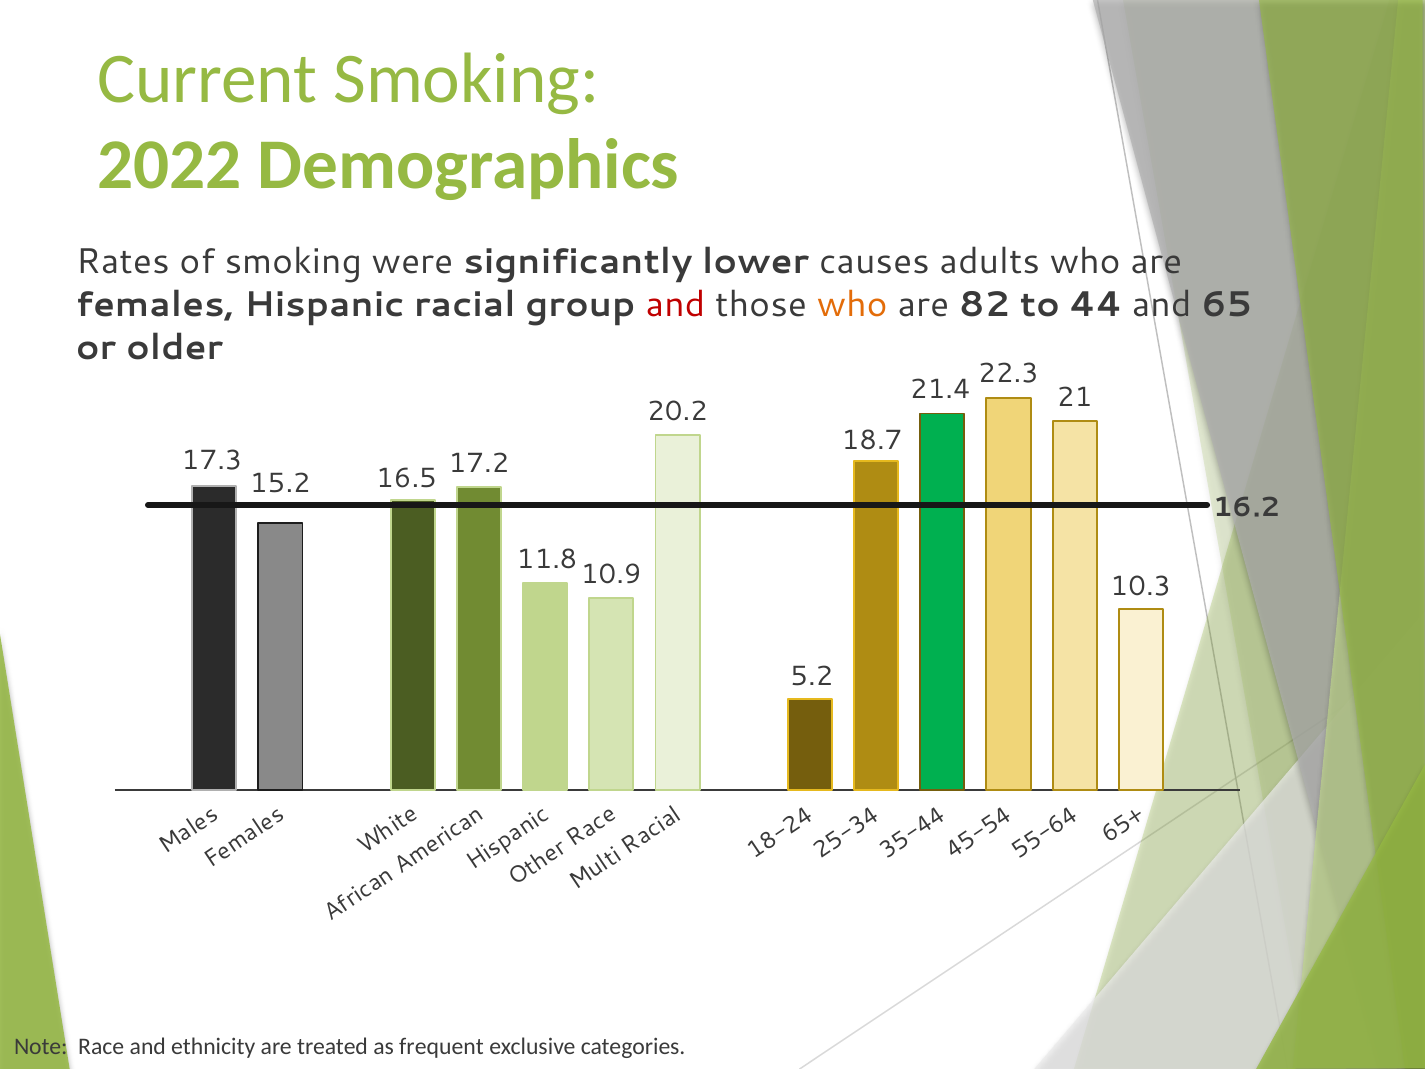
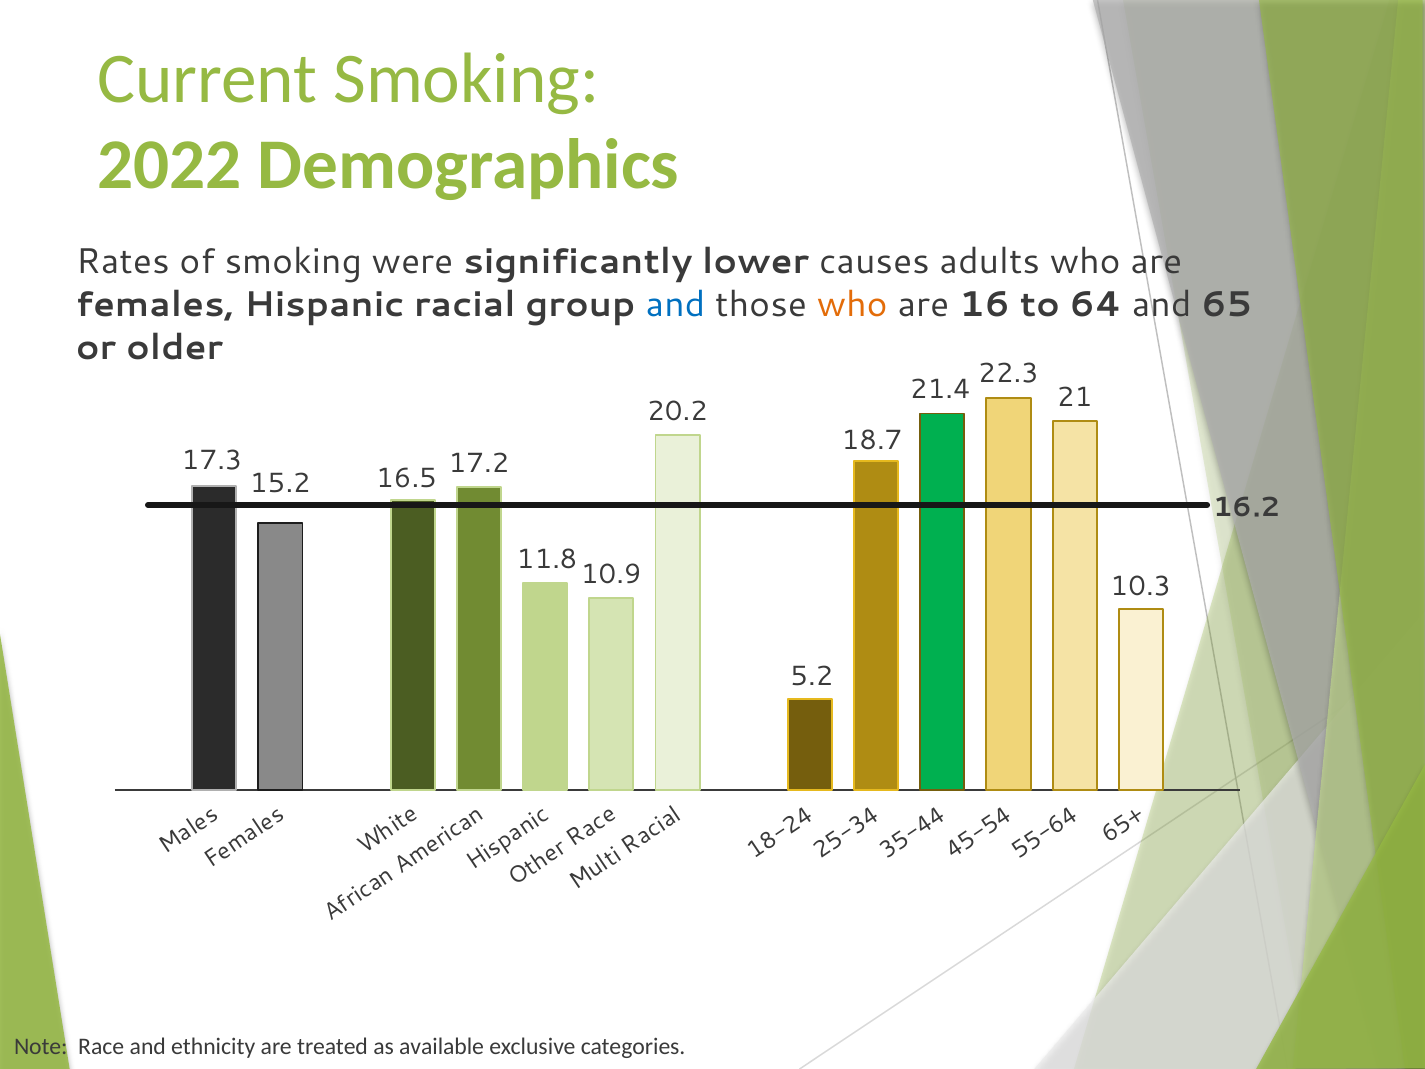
and colour: red -> blue (676, 305)
82: 82 -> 16 (985, 305)
44: 44 -> 64 (1096, 305)
frequent: frequent -> available (442, 1046)
